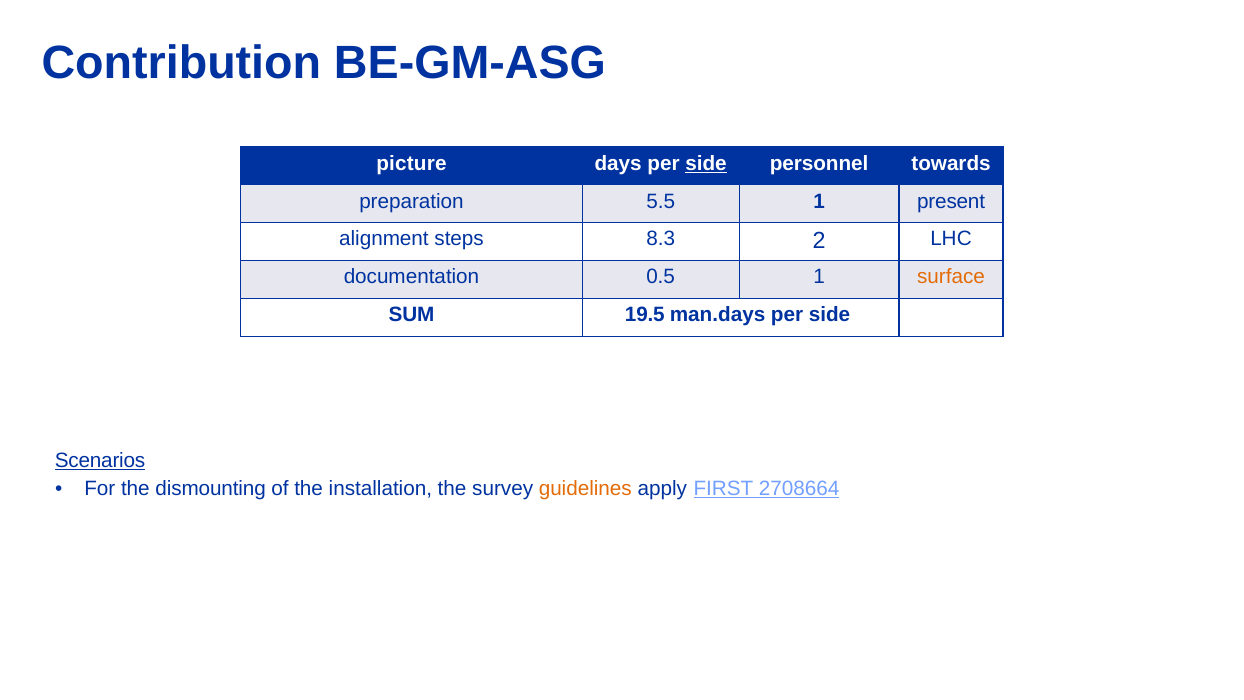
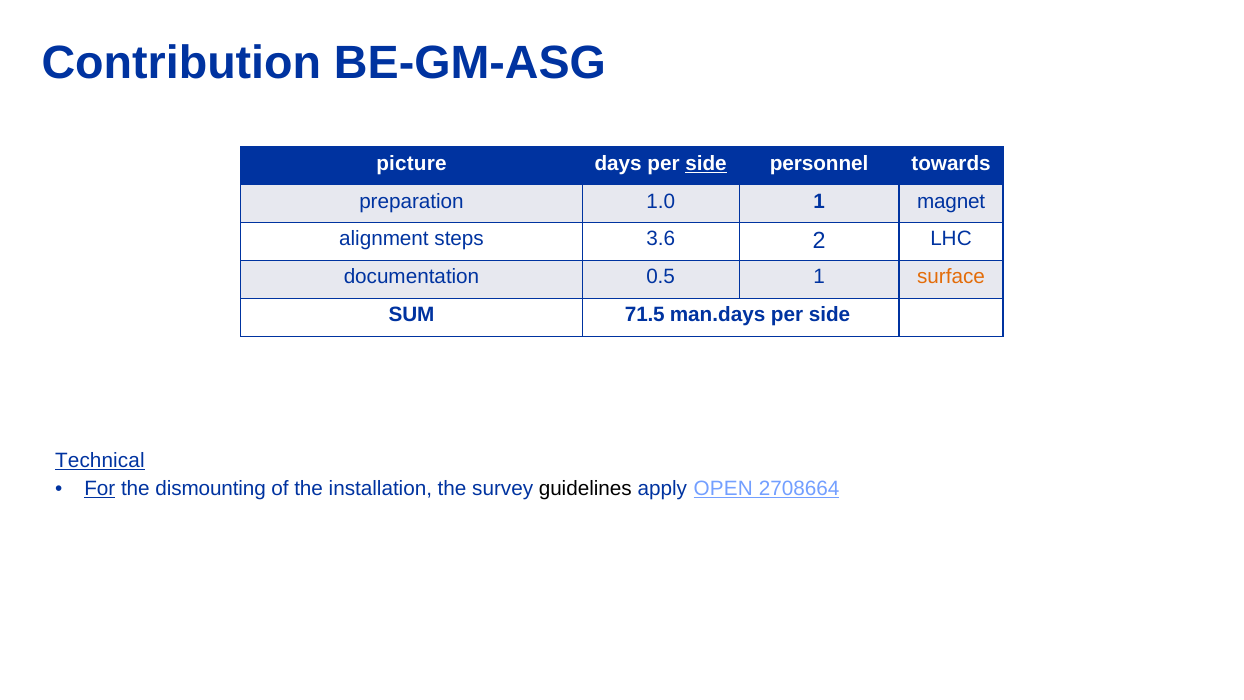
5.5: 5.5 -> 1.0 (661, 201)
present: present -> magnet (951, 201)
8.3: 8.3 -> 3.6 (661, 239)
19.5: 19.5 -> 71.5 (645, 315)
Scenarios: Scenarios -> Technical (100, 460)
For underline: none -> present (100, 488)
guidelines colour: orange -> black (585, 488)
FIRST: FIRST -> OPEN (723, 488)
